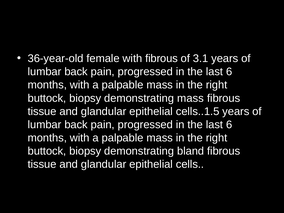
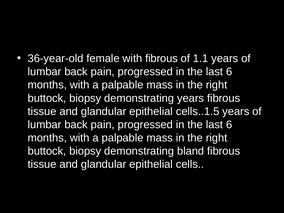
3.1: 3.1 -> 1.1 (201, 58)
demonstrating mass: mass -> years (191, 98)
